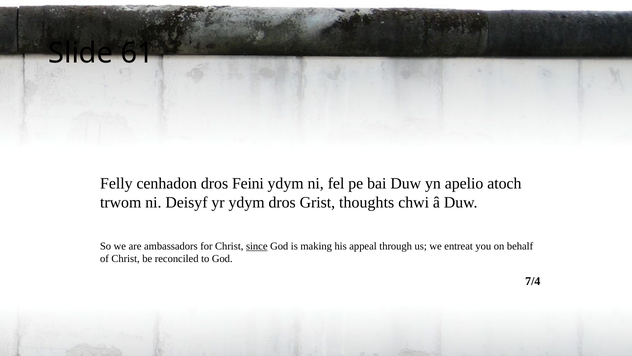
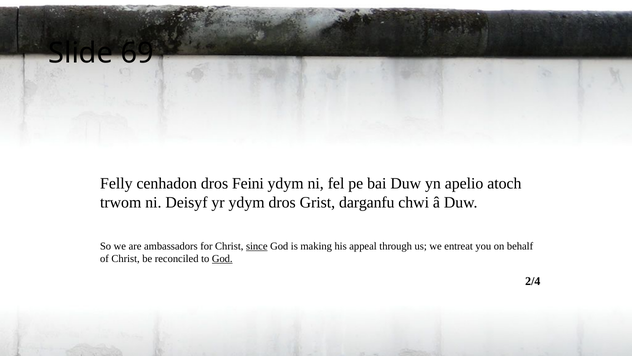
61: 61 -> 69 (137, 53)
thoughts: thoughts -> darganfu (367, 202)
God underline: none -> present (222, 258)
7/4: 7/4 -> 2/4 (533, 281)
